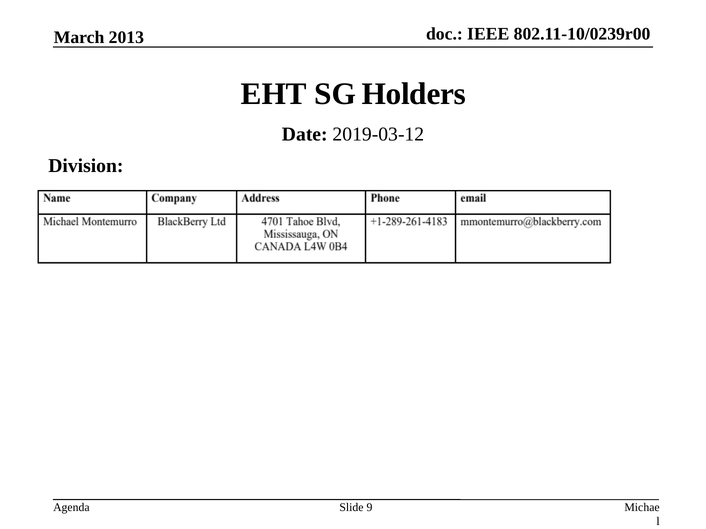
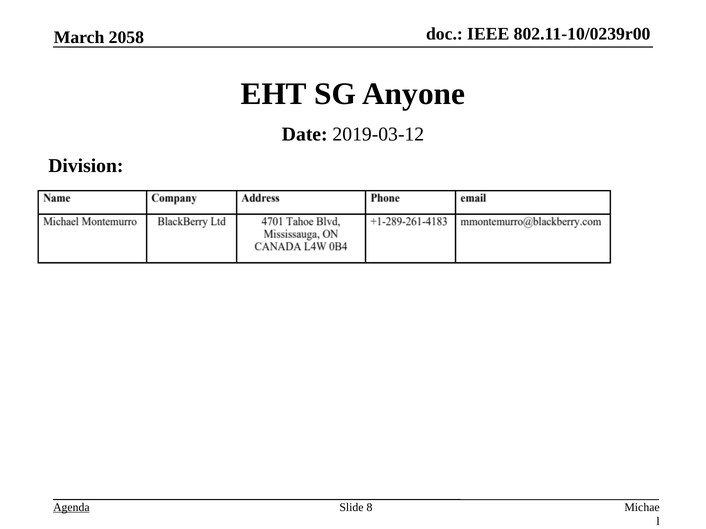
2013: 2013 -> 2058 (126, 38)
Holders: Holders -> Anyone (414, 94)
Agenda underline: none -> present (71, 508)
9: 9 -> 8 (369, 508)
